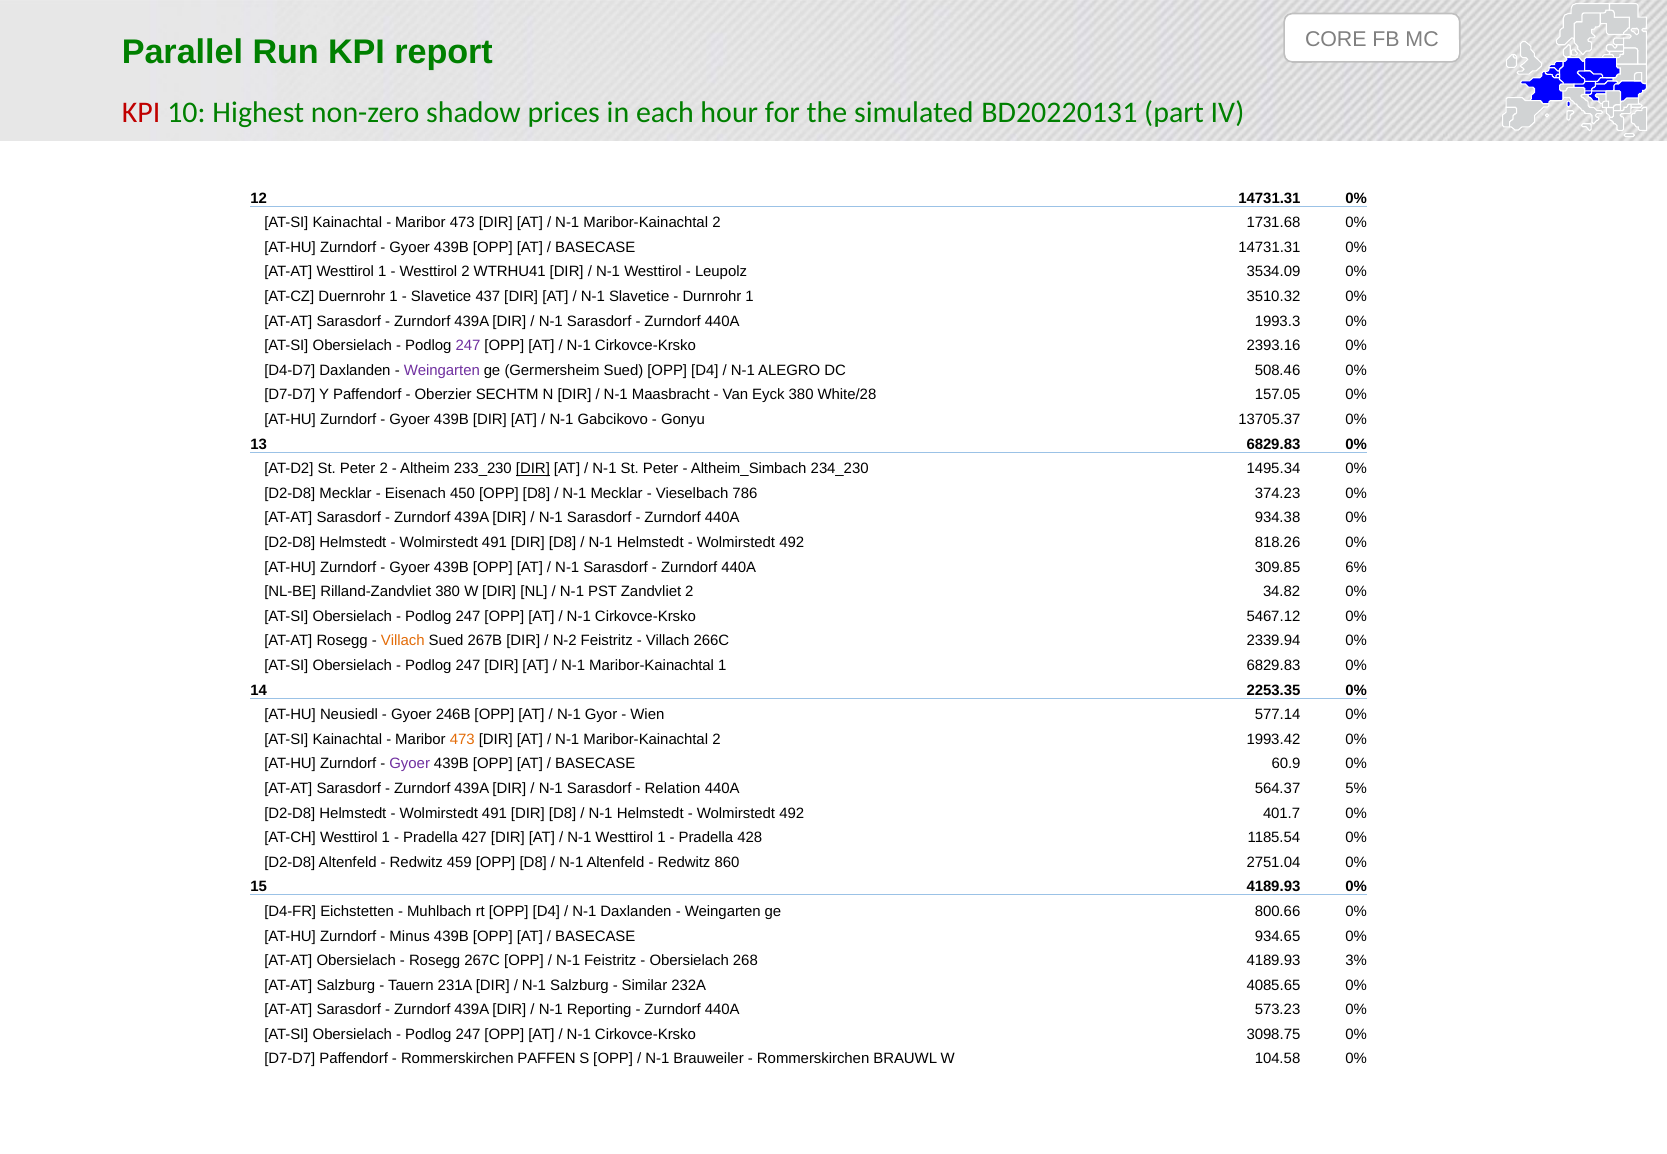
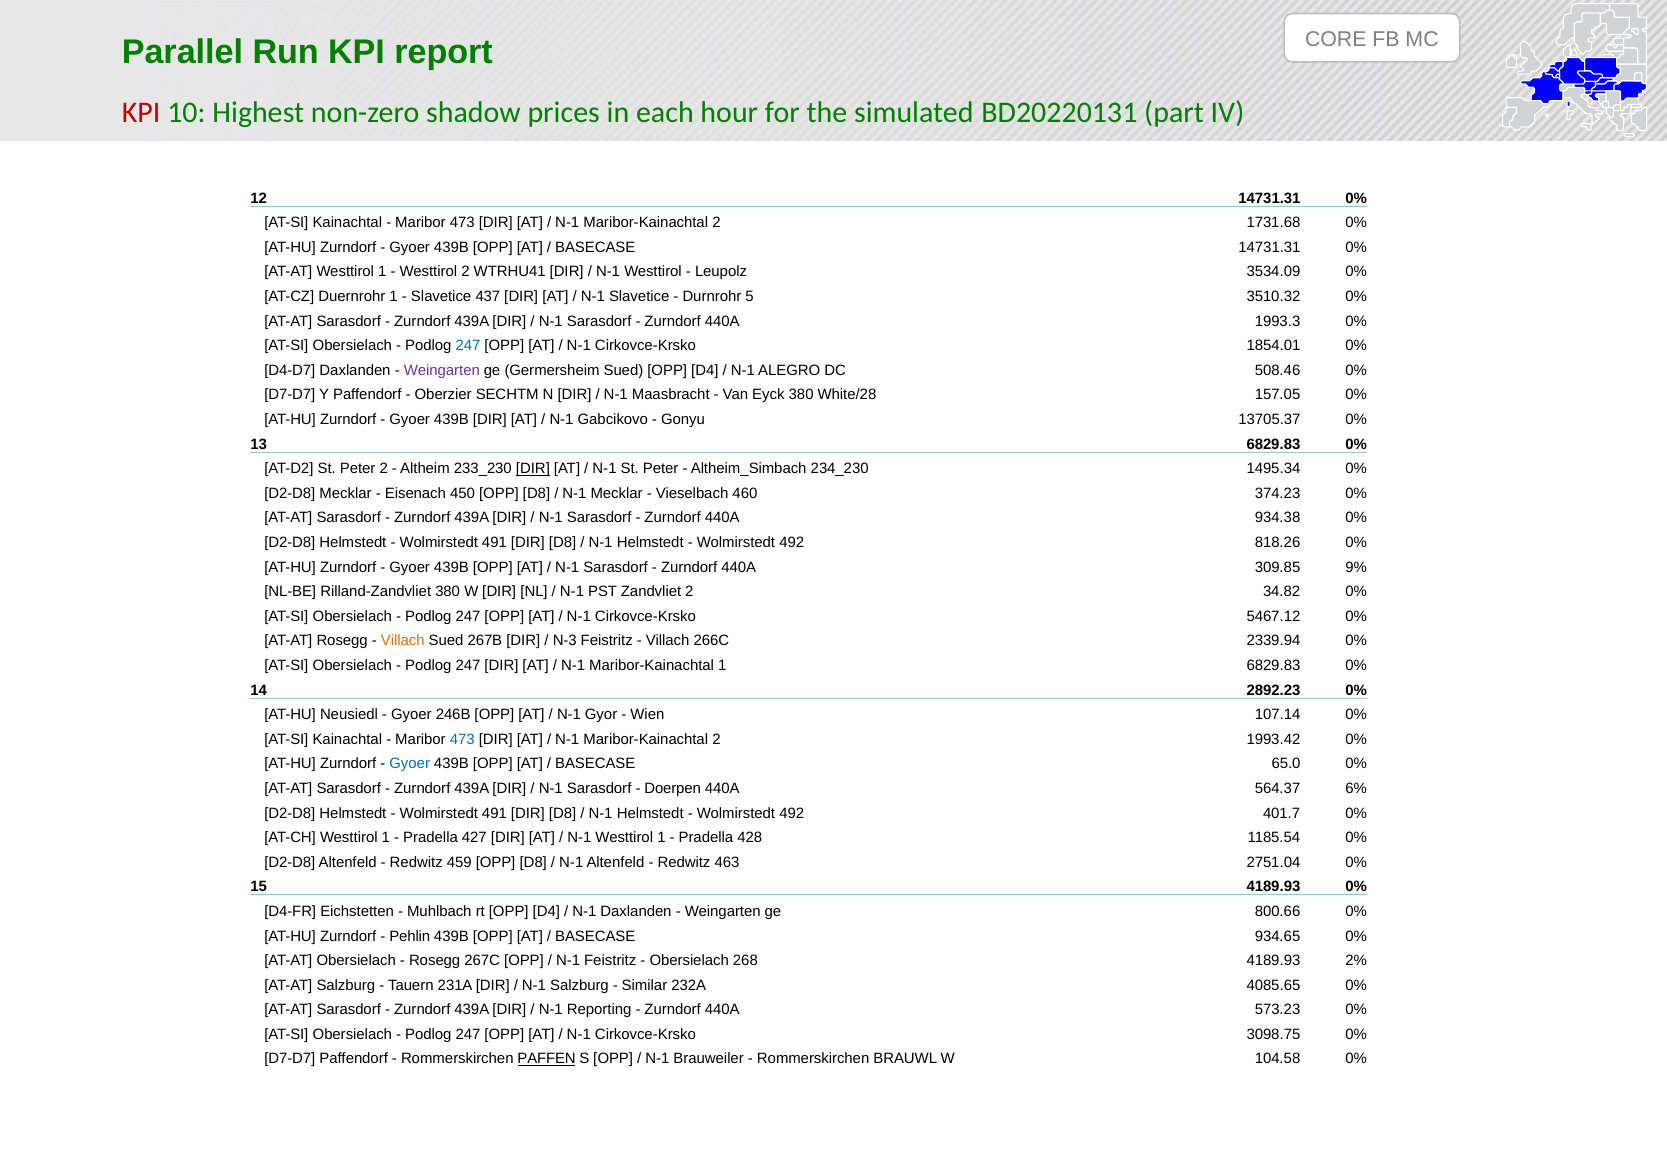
Durnrohr 1: 1 -> 5 (749, 297)
247 colour: purple -> blue (468, 346)
2393.16: 2393.16 -> 1854.01 (1274, 346)
786: 786 -> 460 (745, 493)
6%: 6% -> 9% (1356, 567)
N-2: N-2 -> N-3 (565, 641)
2253.35: 2253.35 -> 2892.23 (1274, 690)
577.14: 577.14 -> 107.14 (1278, 715)
473 colour: orange -> blue (462, 739)
Gyoer colour: purple -> blue (410, 764)
60.9: 60.9 -> 65.0 (1286, 764)
Relation: Relation -> Doerpen (673, 789)
5%: 5% -> 6% (1356, 789)
860: 860 -> 463 (727, 862)
Minus: Minus -> Pehlin (410, 936)
3%: 3% -> 2% (1356, 961)
PAFFEN underline: none -> present (547, 1059)
